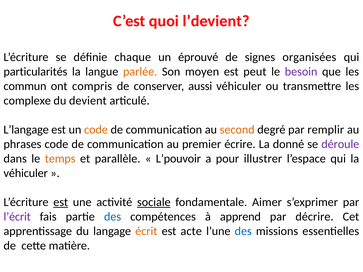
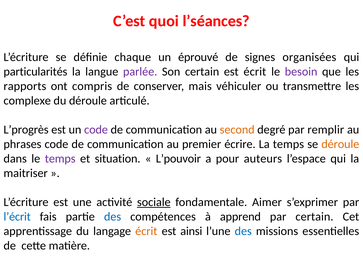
l’devient: l’devient -> l’séances (216, 21)
parlée colour: orange -> purple (140, 72)
Son moyen: moyen -> certain (202, 72)
est peut: peut -> écrit (255, 72)
commun: commun -> rapports (25, 86)
aussi: aussi -> mais (200, 86)
du devient: devient -> déroule (88, 101)
L’langage: L’langage -> L’progrès (26, 130)
code colour: orange -> purple (96, 130)
La donné: donné -> temps (288, 144)
déroule colour: purple -> orange (340, 144)
temps colour: orange -> purple (60, 159)
parallèle: parallèle -> situation (118, 159)
illustrer: illustrer -> auteurs (263, 159)
véhiculer: véhiculer -> maitriser (26, 173)
est underline: present -> none (61, 202)
l’écrit colour: purple -> blue (17, 217)
par décrire: décrire -> certain (314, 217)
acte: acte -> ainsi (191, 231)
